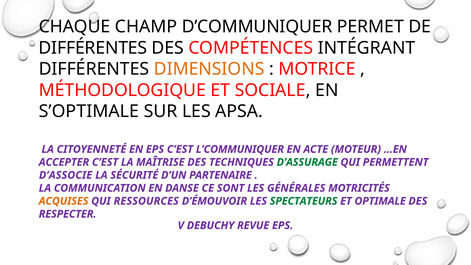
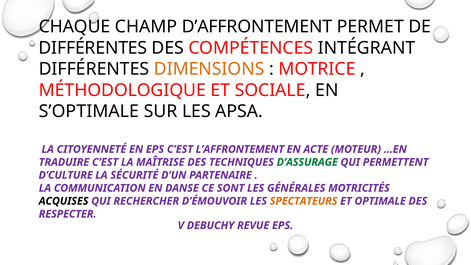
D’COMMUNIQUER: D’COMMUNIQUER -> D’AFFRONTEMENT (257, 27)
L’COMMUNIQUER: L’COMMUNIQUER -> L’AFFRONTEMENT (240, 149)
ACCEPTER: ACCEPTER -> TRADUIRE (64, 162)
D’ASSOCIE: D’ASSOCIE -> D’CULTURE (66, 175)
ACQUISES colour: orange -> black (64, 201)
RESSOURCES: RESSOURCES -> RECHERCHER (146, 201)
SPECTATEURS colour: green -> orange (304, 201)
